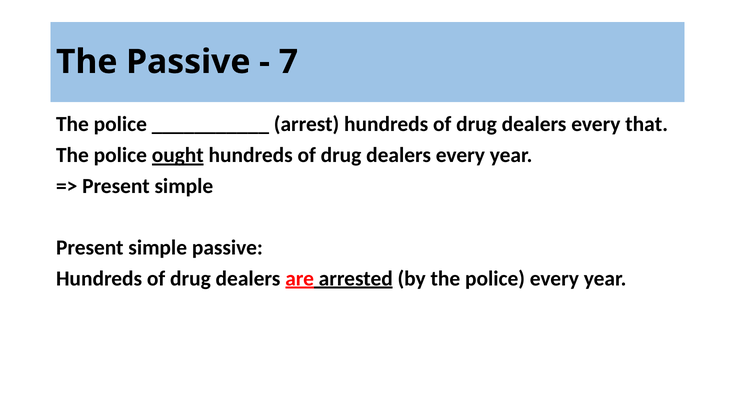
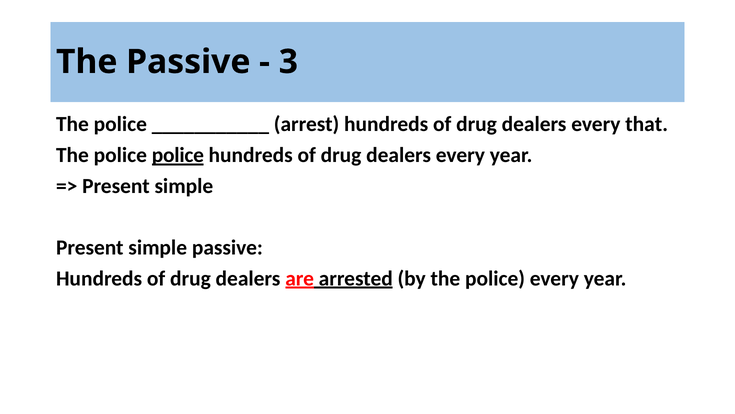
7: 7 -> 3 (288, 62)
police ought: ought -> police (178, 155)
